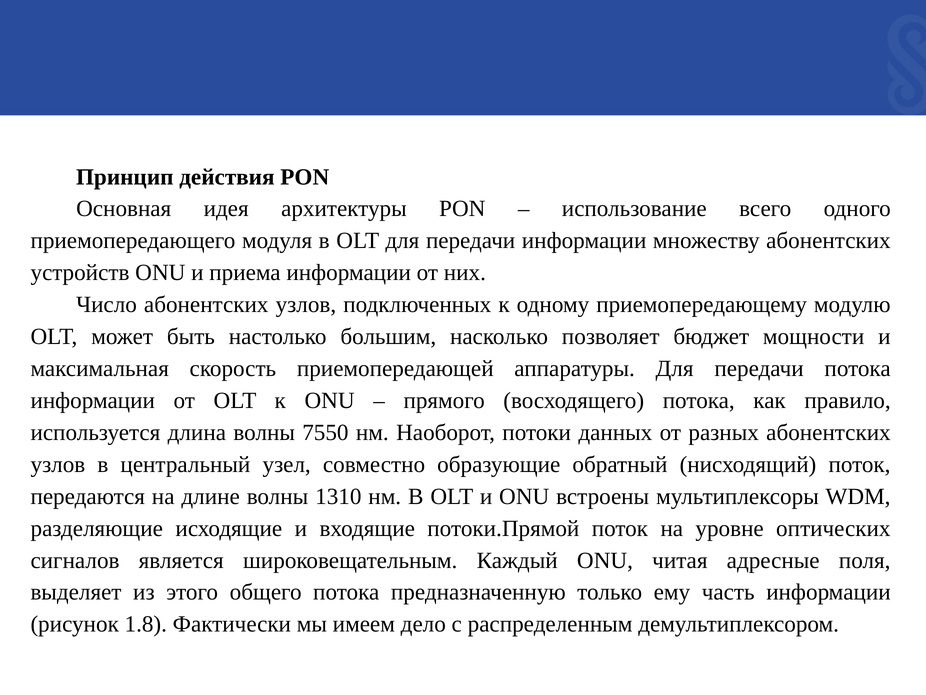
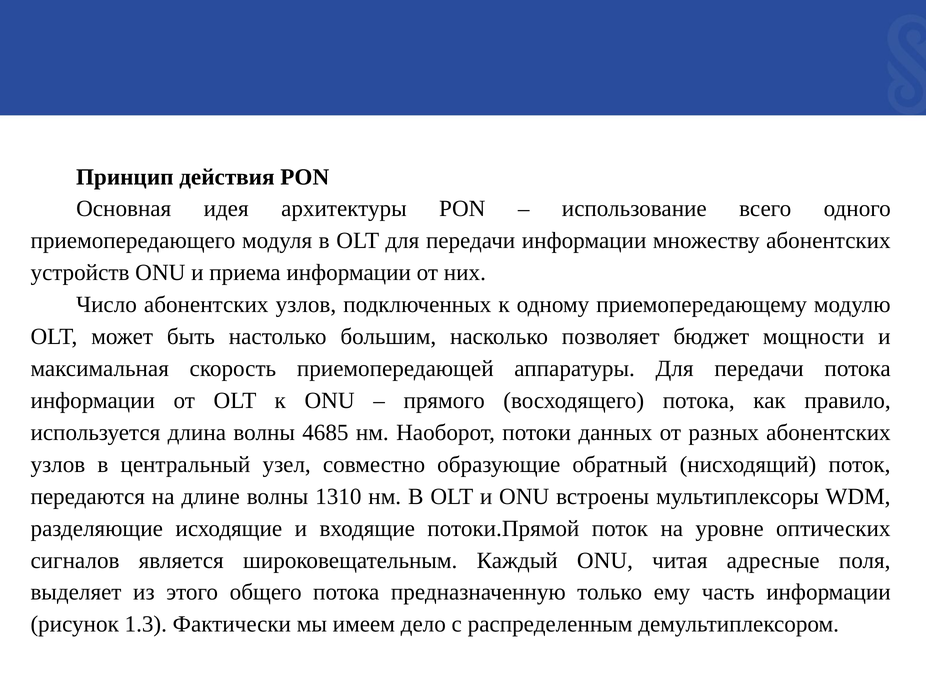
7550: 7550 -> 4685 (325, 432)
1.8: 1.8 -> 1.3 (146, 624)
